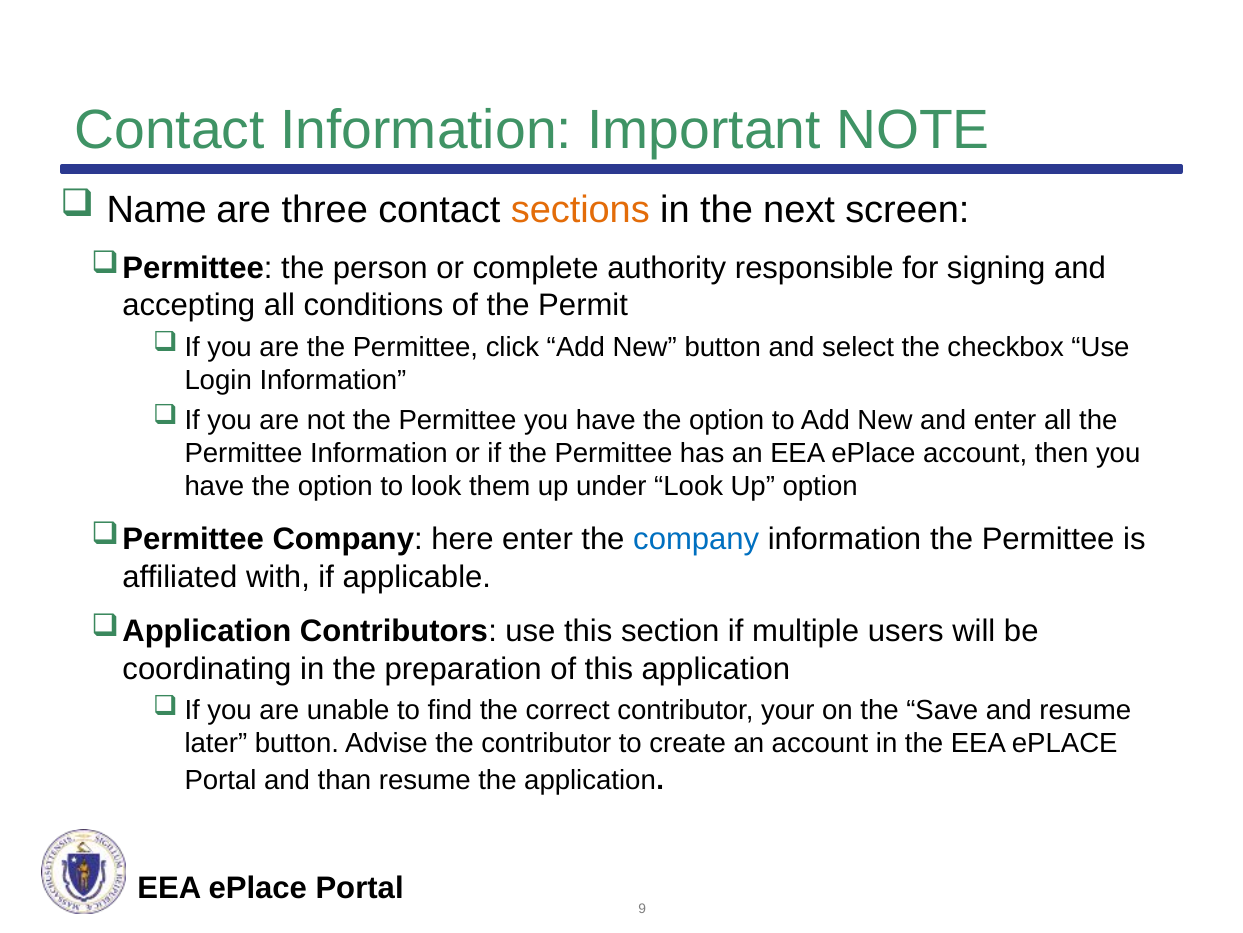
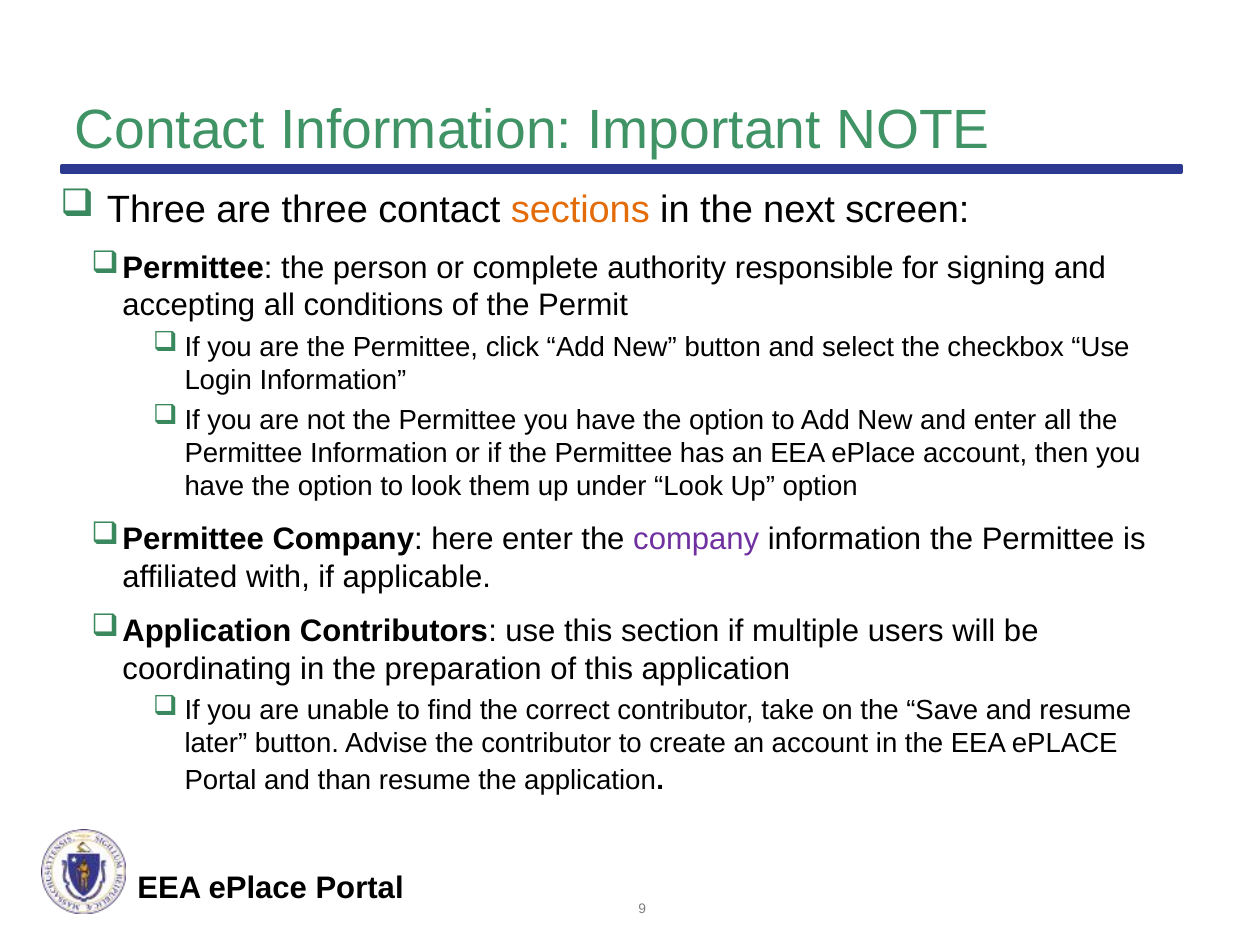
Name: Name -> Three (156, 210)
company colour: blue -> purple (696, 539)
your: your -> take (788, 710)
